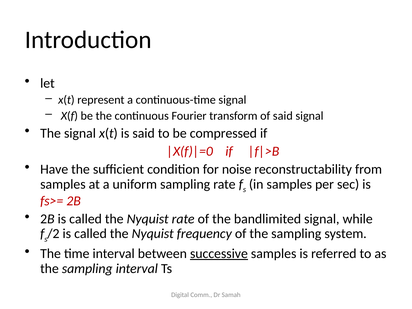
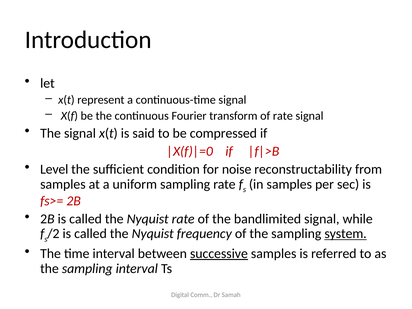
of said: said -> rate (283, 116)
Have: Have -> Level (54, 169)
system underline: none -> present (346, 234)
